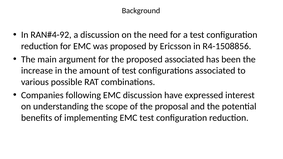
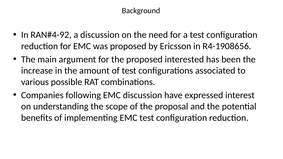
R4-1508856: R4-1508856 -> R4-1908656 (227, 46)
proposed associated: associated -> interested (184, 59)
